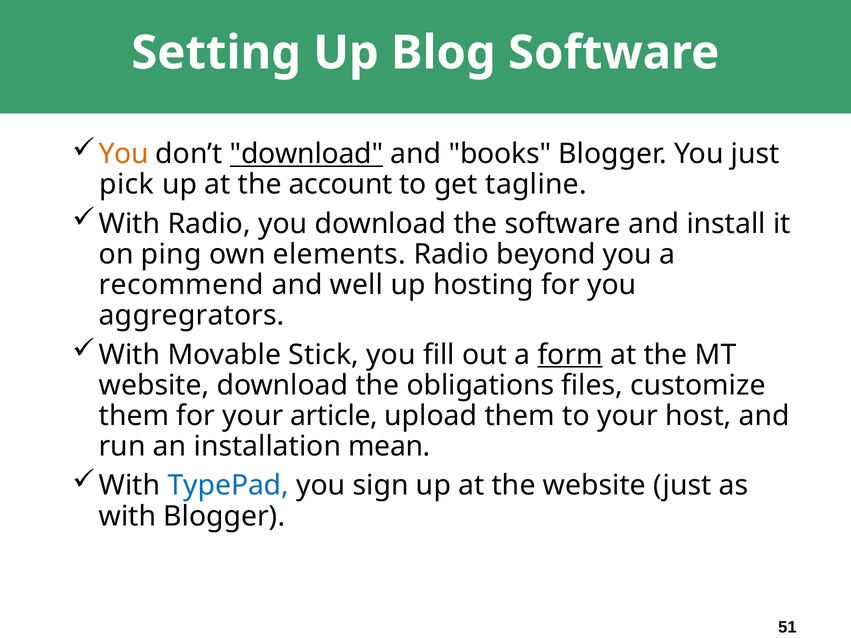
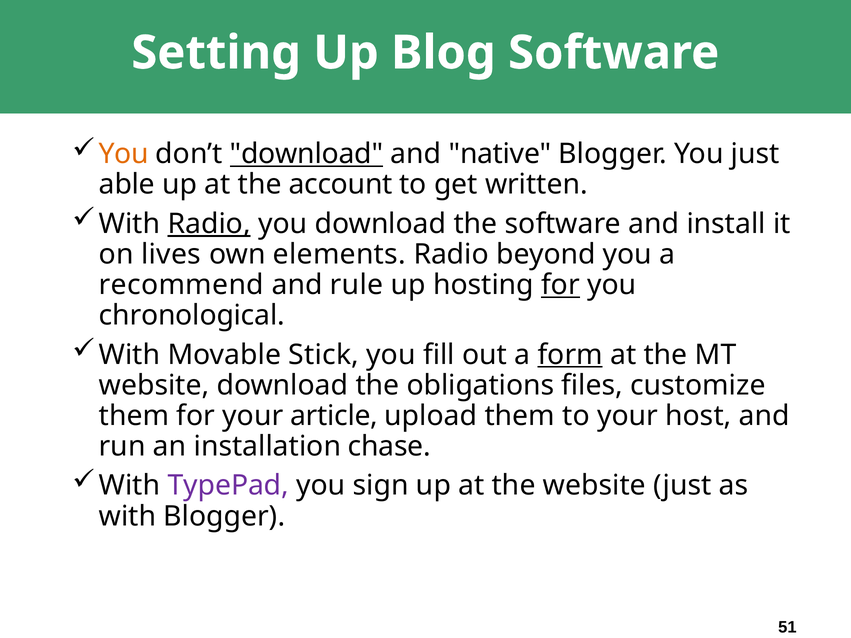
books: books -> native (500, 154)
pick: pick -> able (127, 185)
tagline: tagline -> written (536, 185)
Radio underline: none -> present (209, 224)
ping: ping -> lives (171, 254)
well: well -> rule (357, 285)
for underline: none -> present (561, 285)
aggregrators: aggregrators -> chronological (192, 316)
mean: mean -> chase (389, 447)
TypePad colour: blue -> purple (228, 486)
